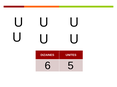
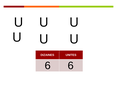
6 5: 5 -> 6 (71, 66)
